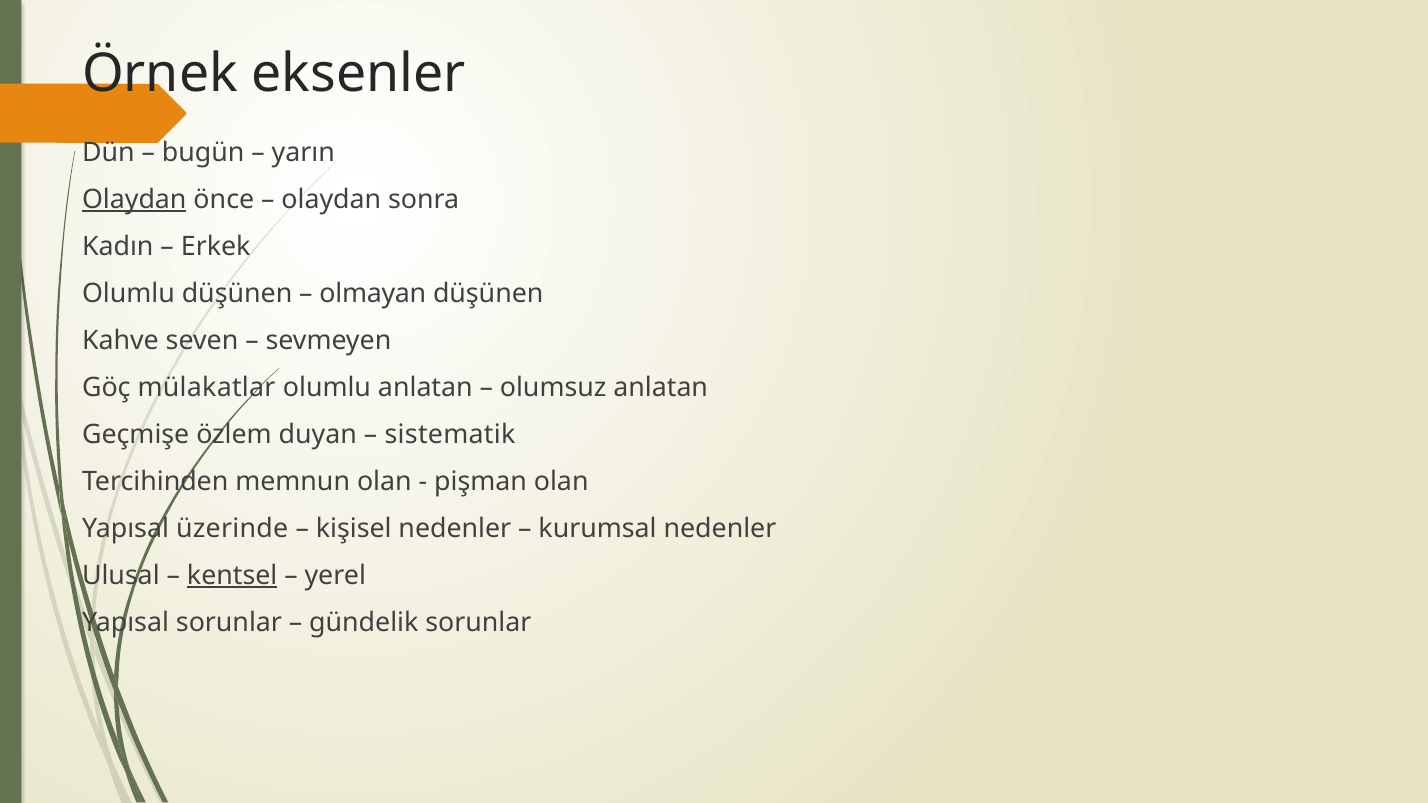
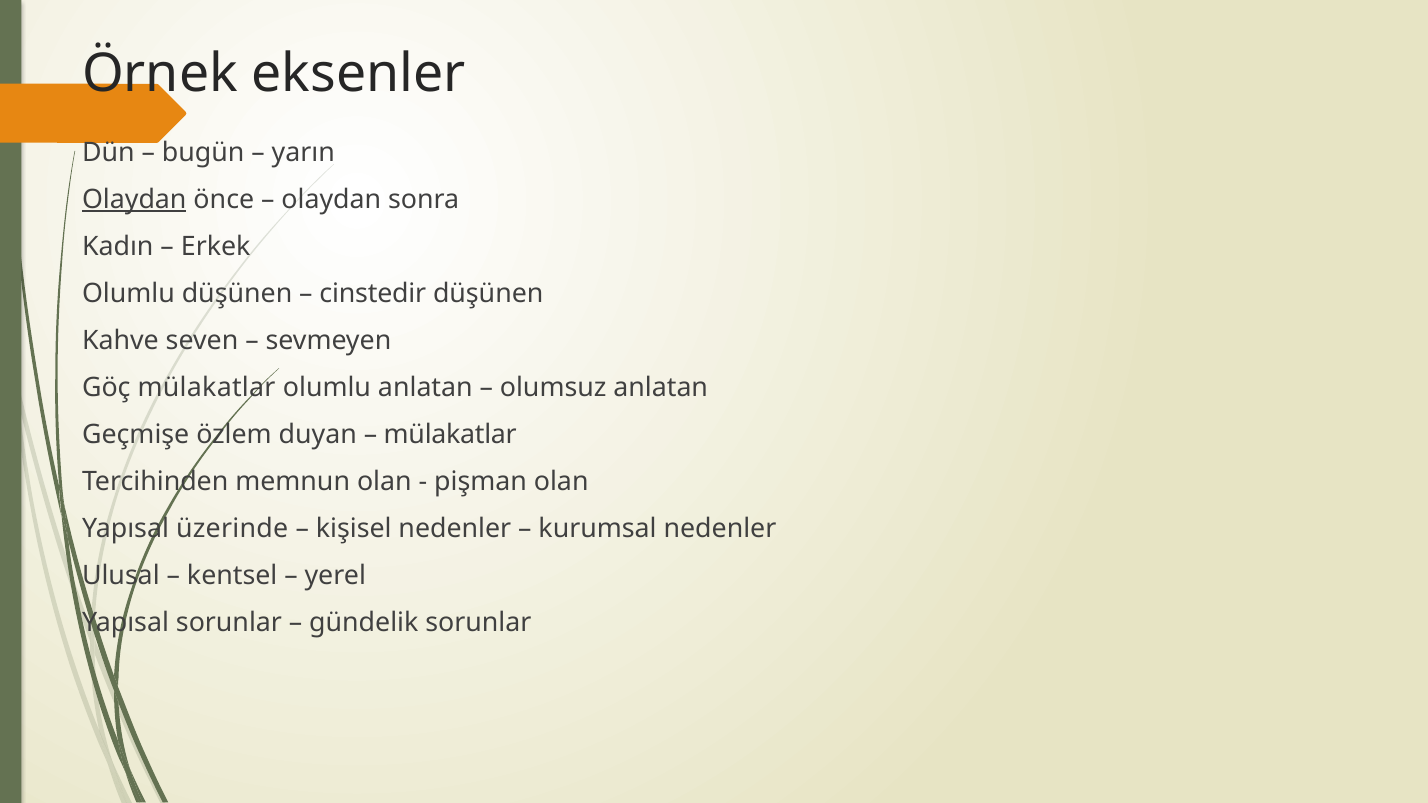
olmayan: olmayan -> cinstedir (373, 294)
sistematik: sistematik -> mülakatlar (450, 435)
kentsel underline: present -> none (232, 576)
